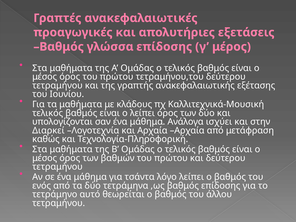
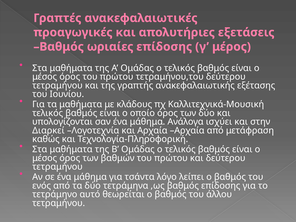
γλώσσα: γλώσσα -> ωριαίες (110, 47)
ο λείπει: λείπει -> οποίο (142, 113)
